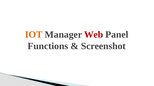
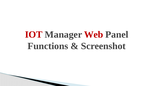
IOT colour: orange -> red (34, 35)
